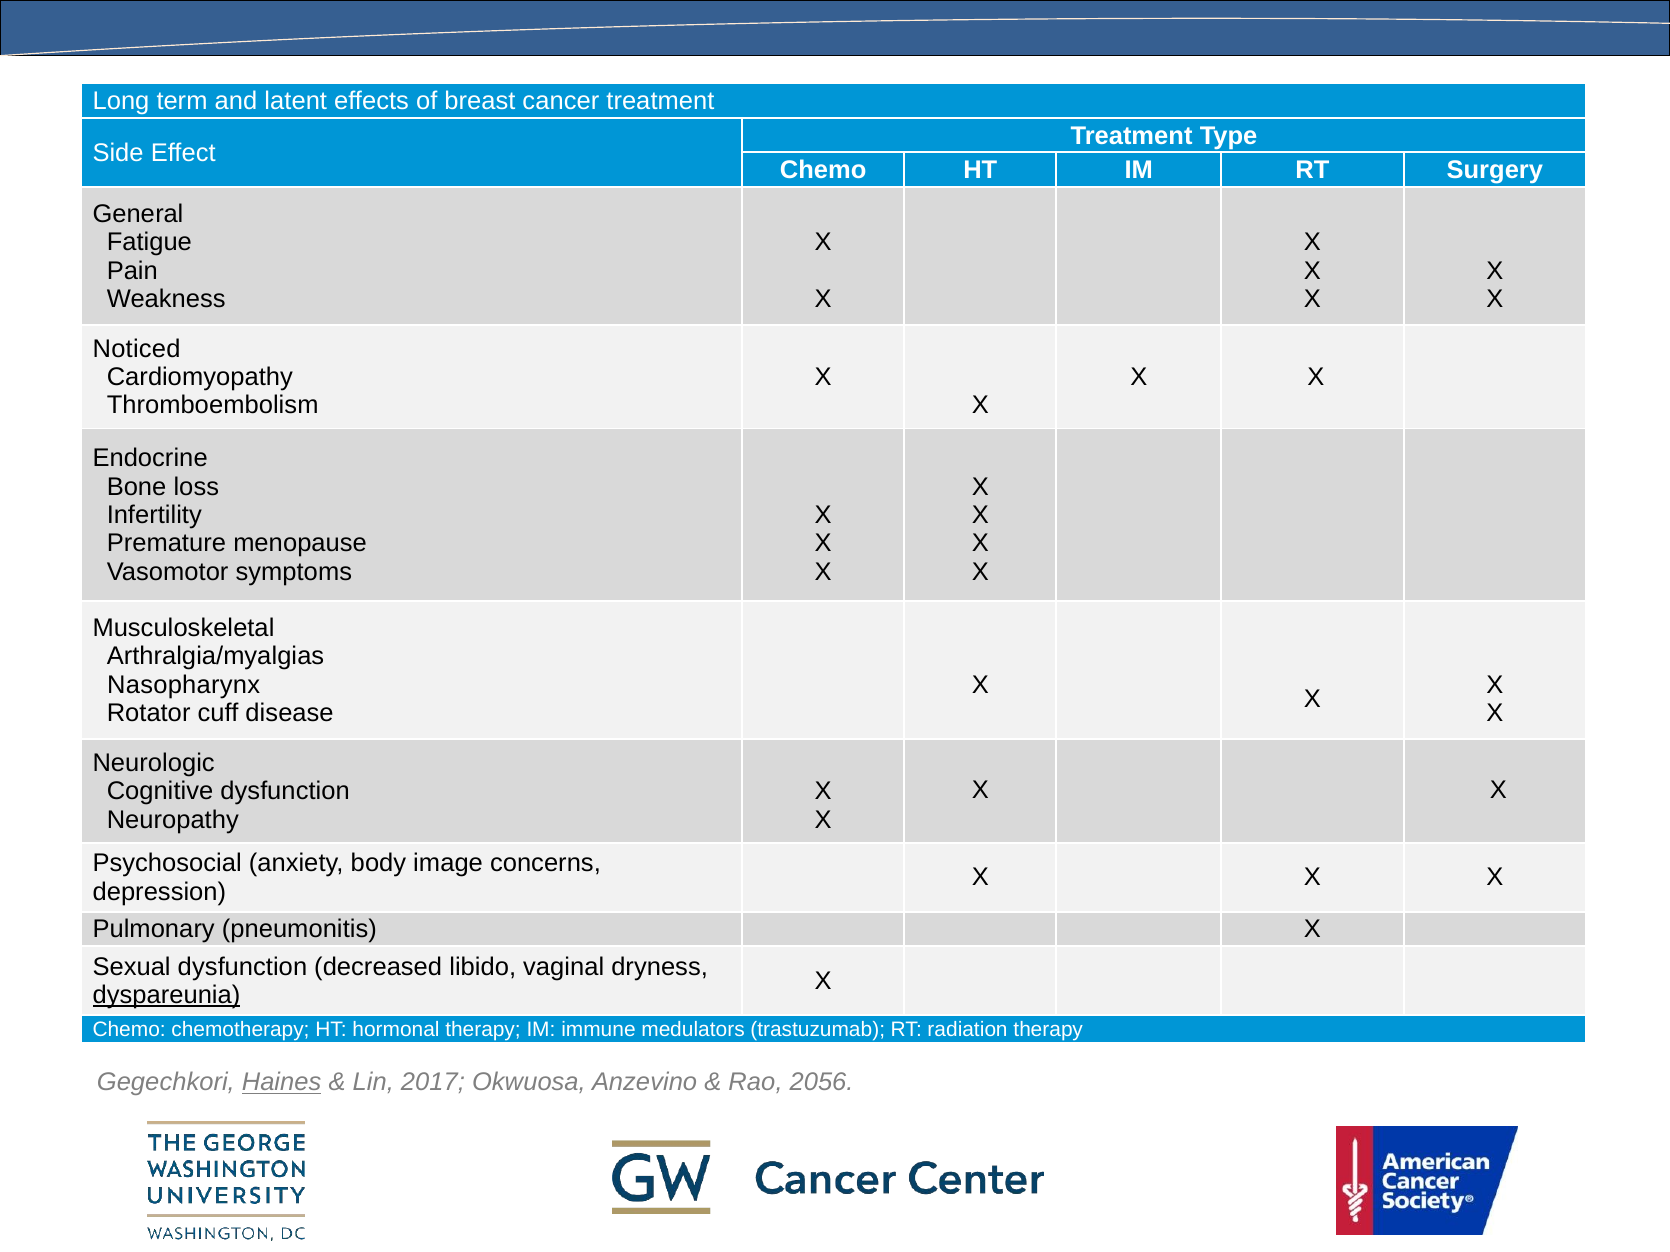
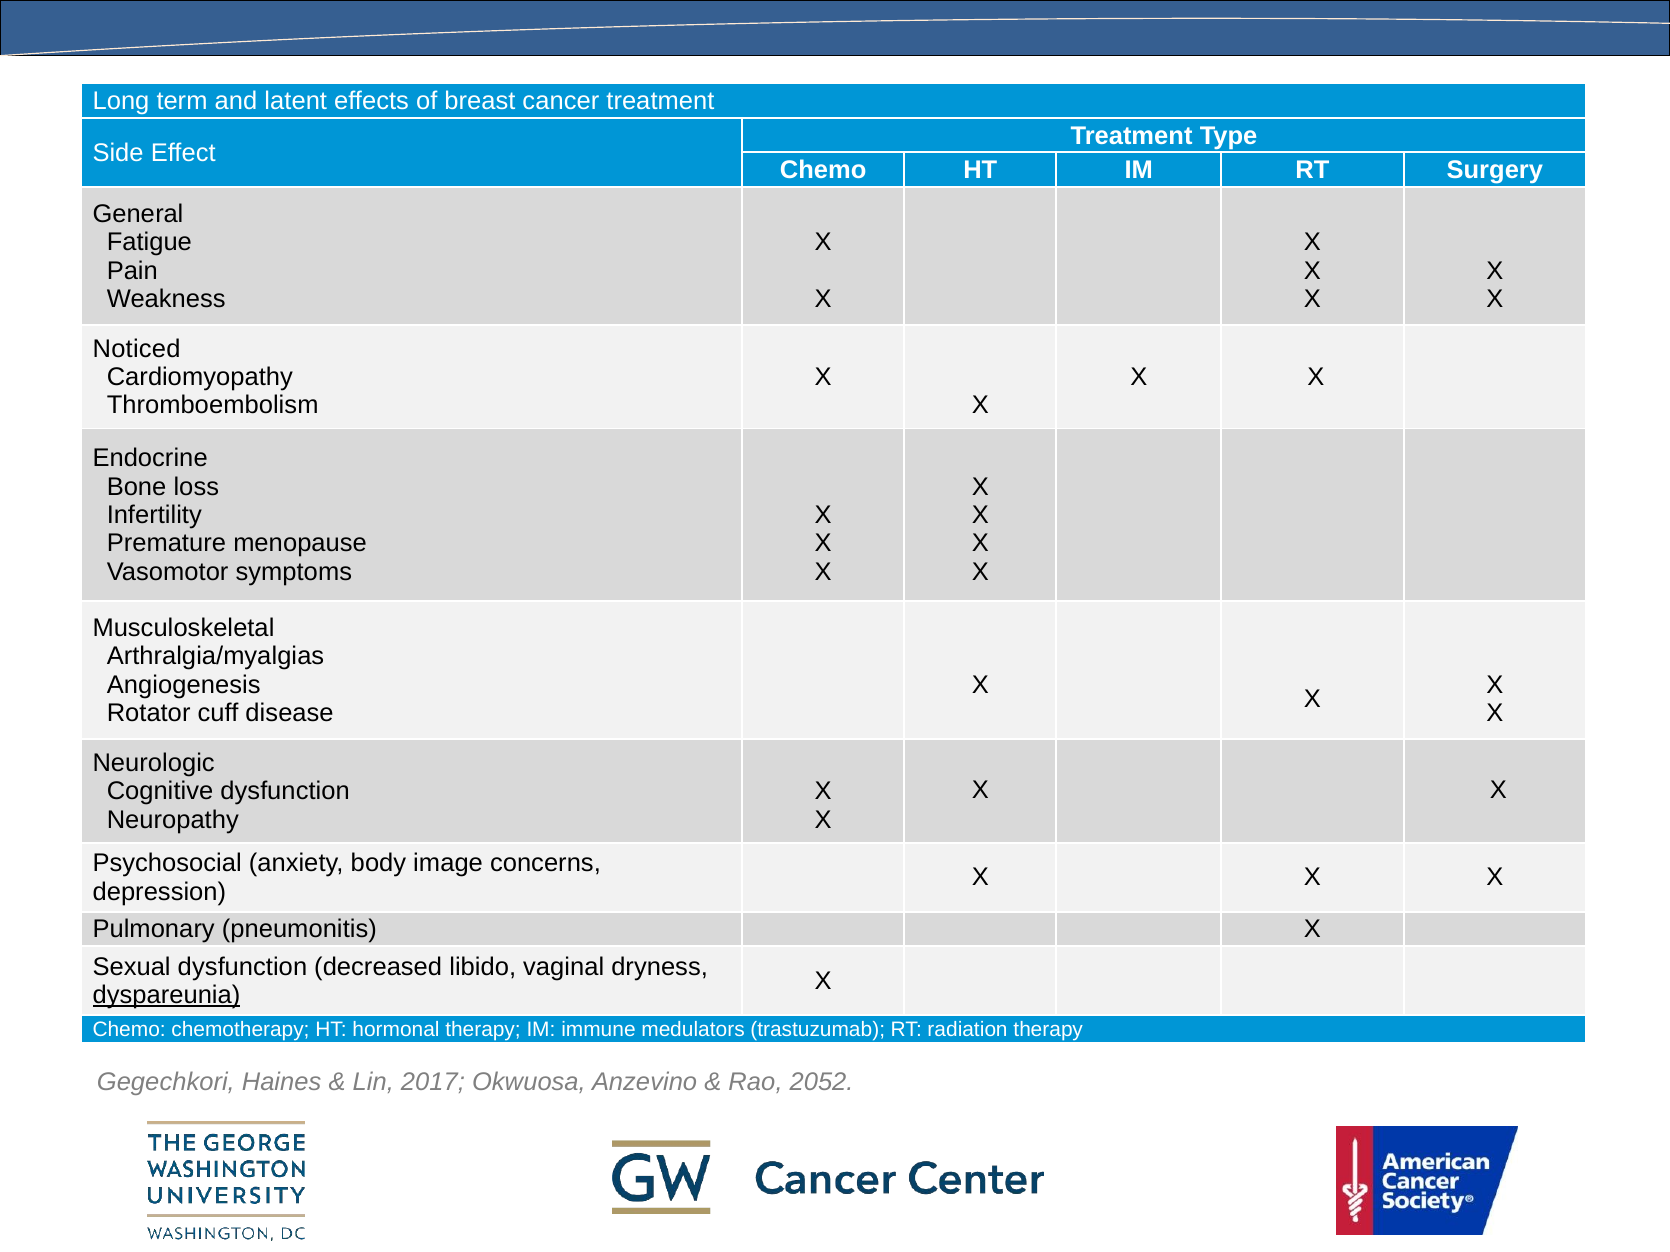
Nasopharynx: Nasopharynx -> Angiogenesis (184, 685)
Haines underline: present -> none (282, 1083)
2056: 2056 -> 2052 (822, 1083)
